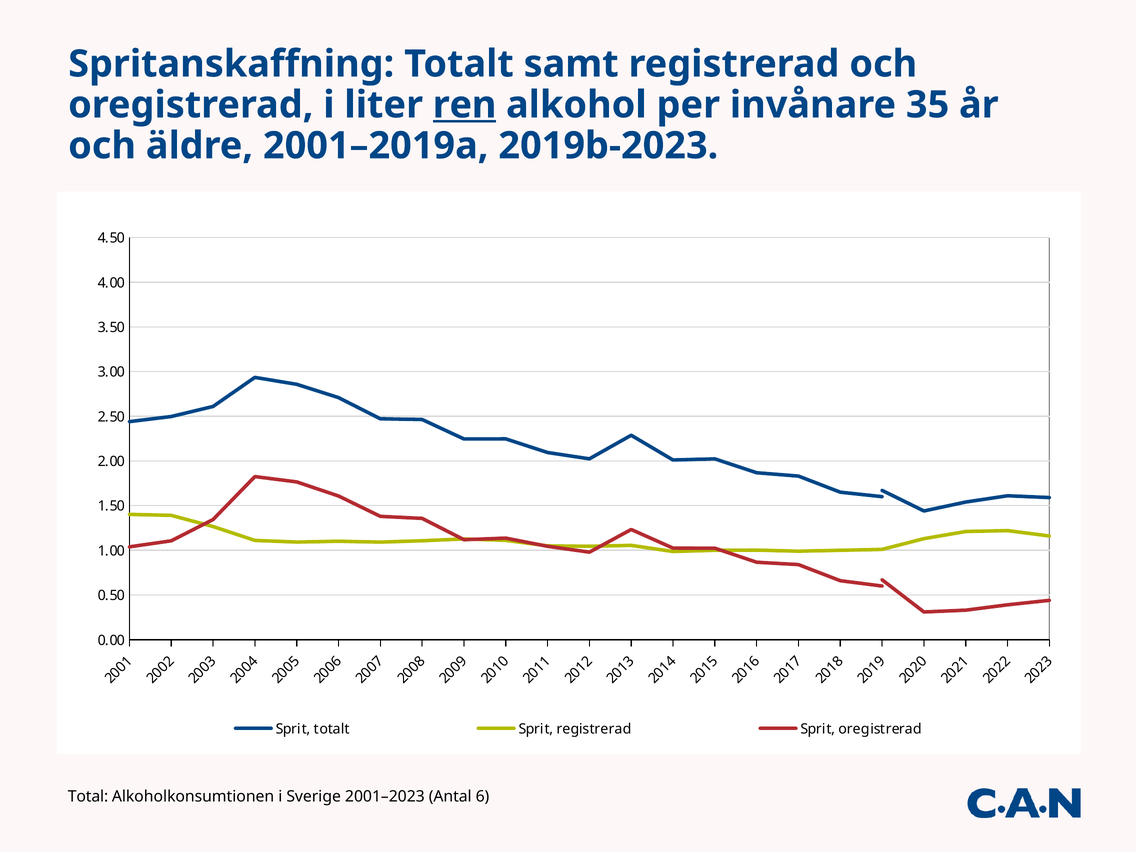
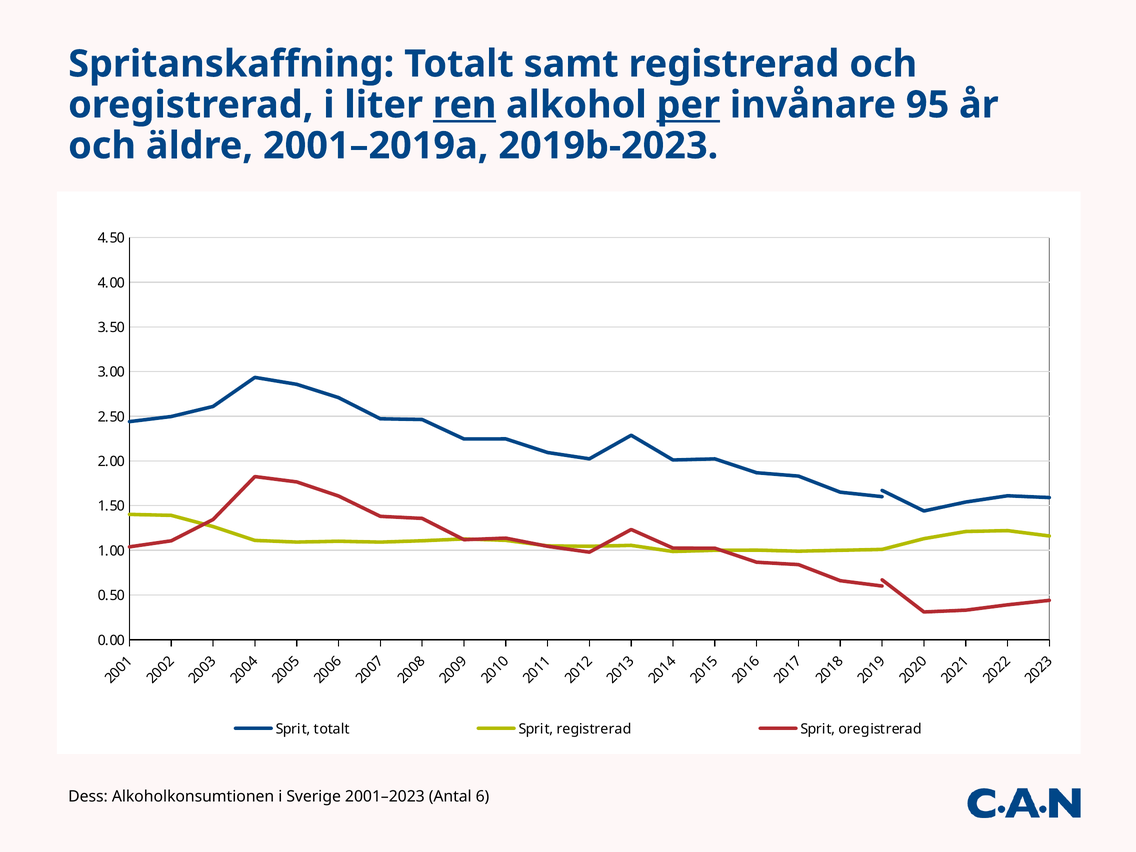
per underline: none -> present (688, 105)
35: 35 -> 95 (928, 105)
Total: Total -> Dess (88, 797)
